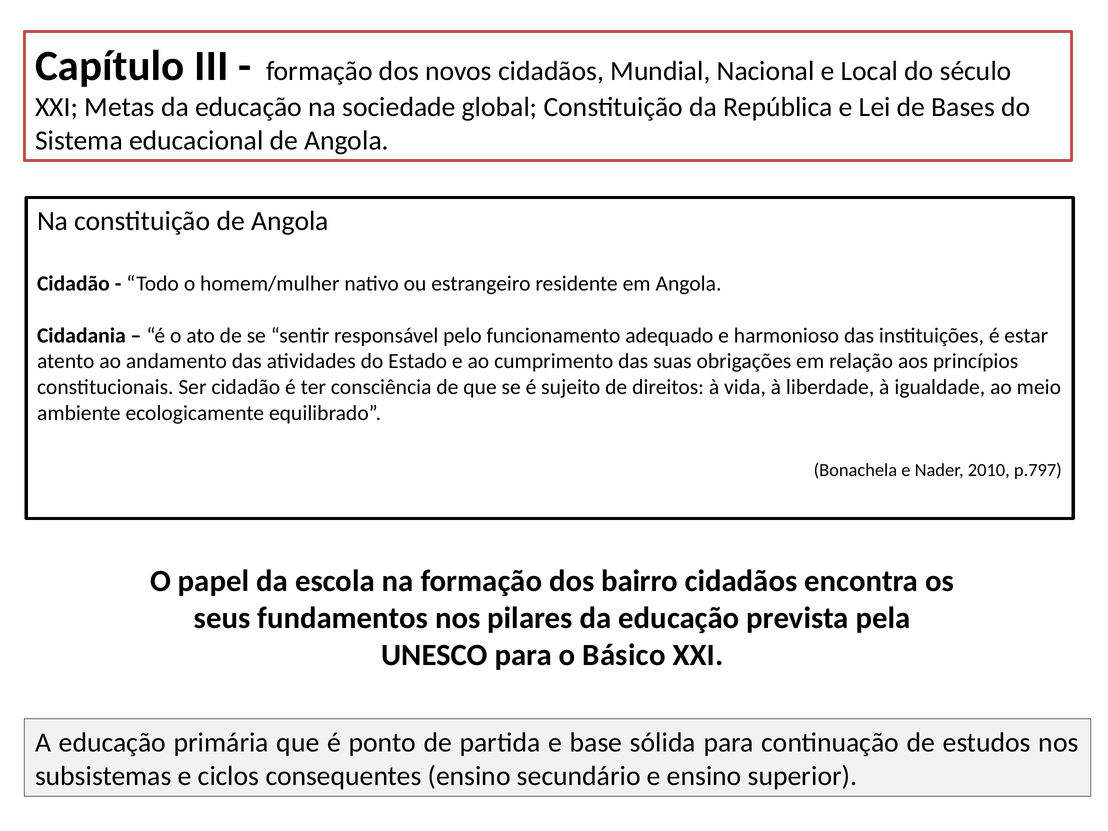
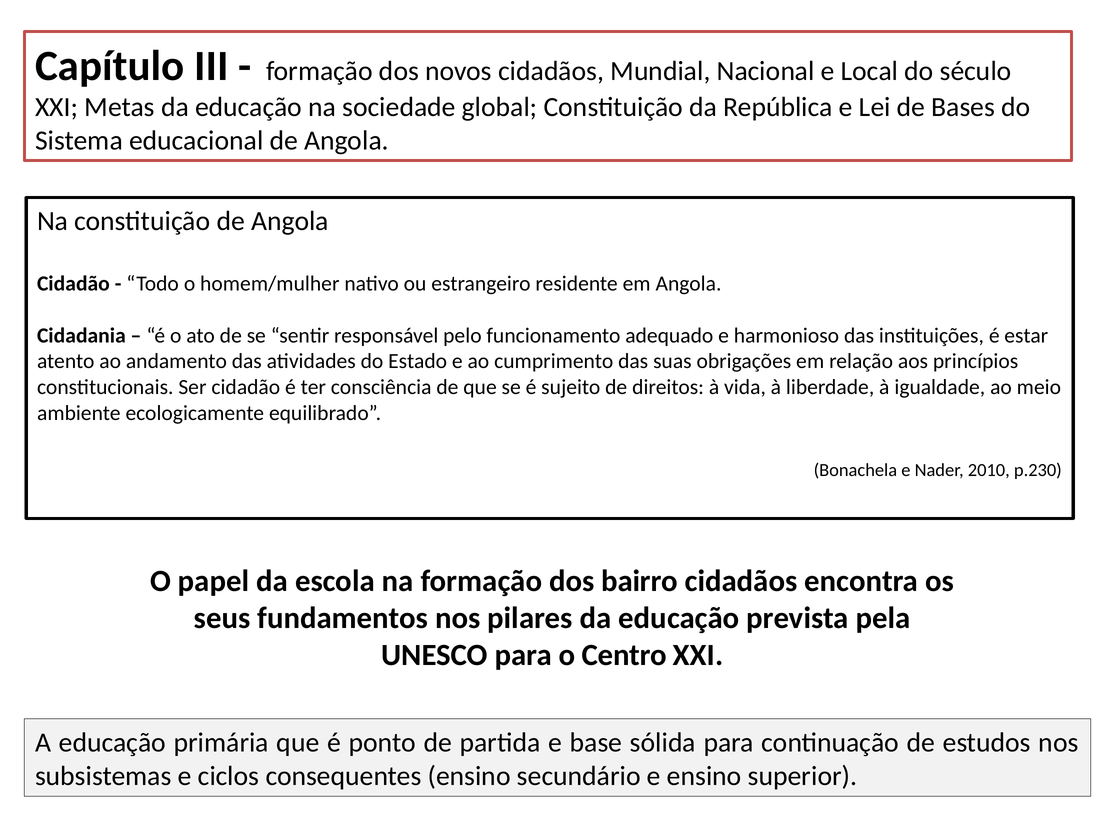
p.797: p.797 -> p.230 (1038, 470)
Básico: Básico -> Centro (624, 655)
